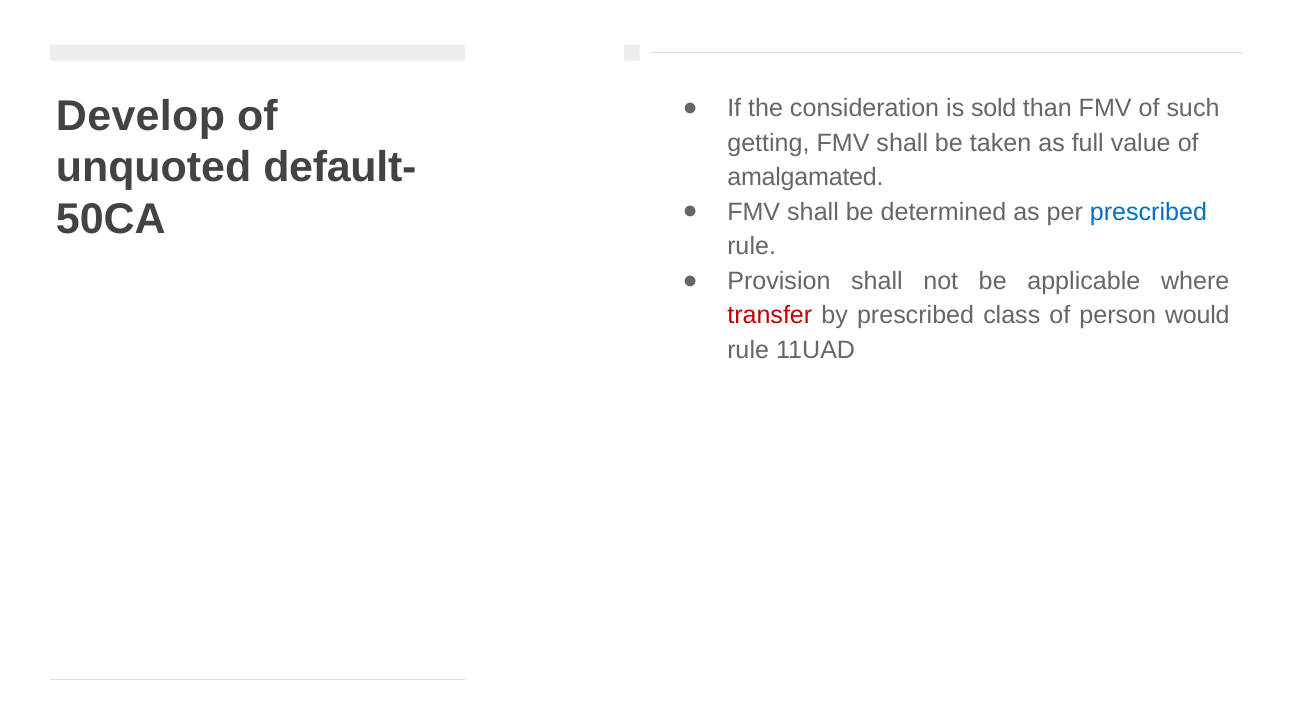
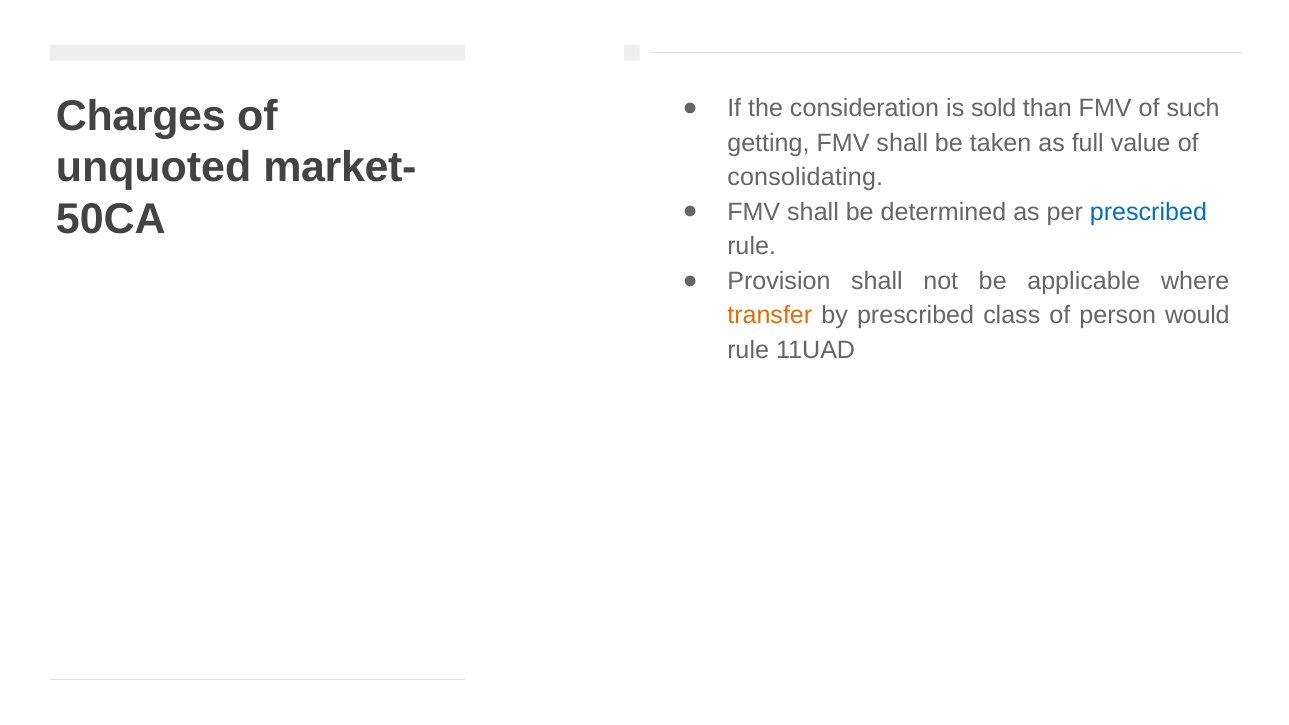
Develop: Develop -> Charges (141, 116)
default-: default- -> market- (340, 167)
amalgamated: amalgamated -> consolidating (805, 177)
transfer colour: red -> orange (770, 316)
